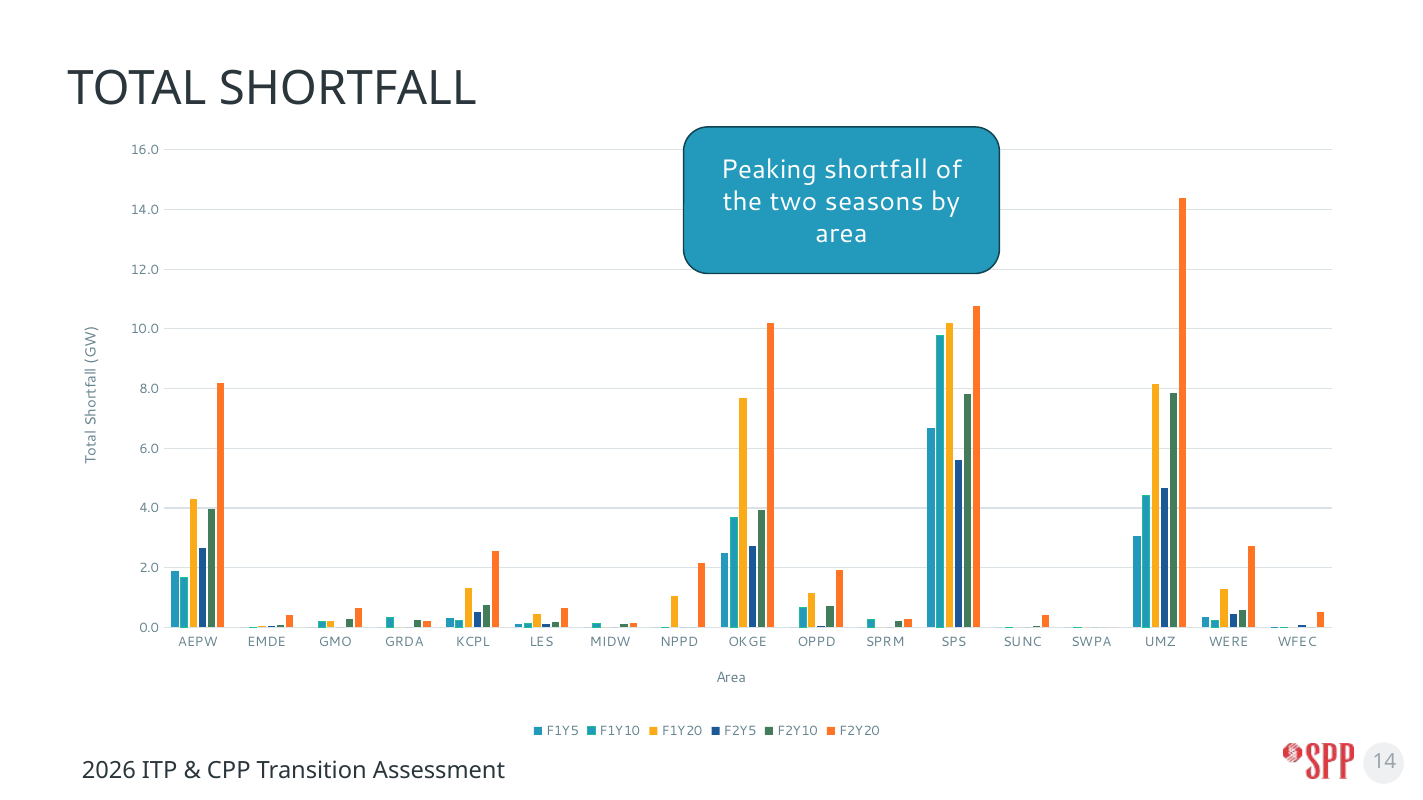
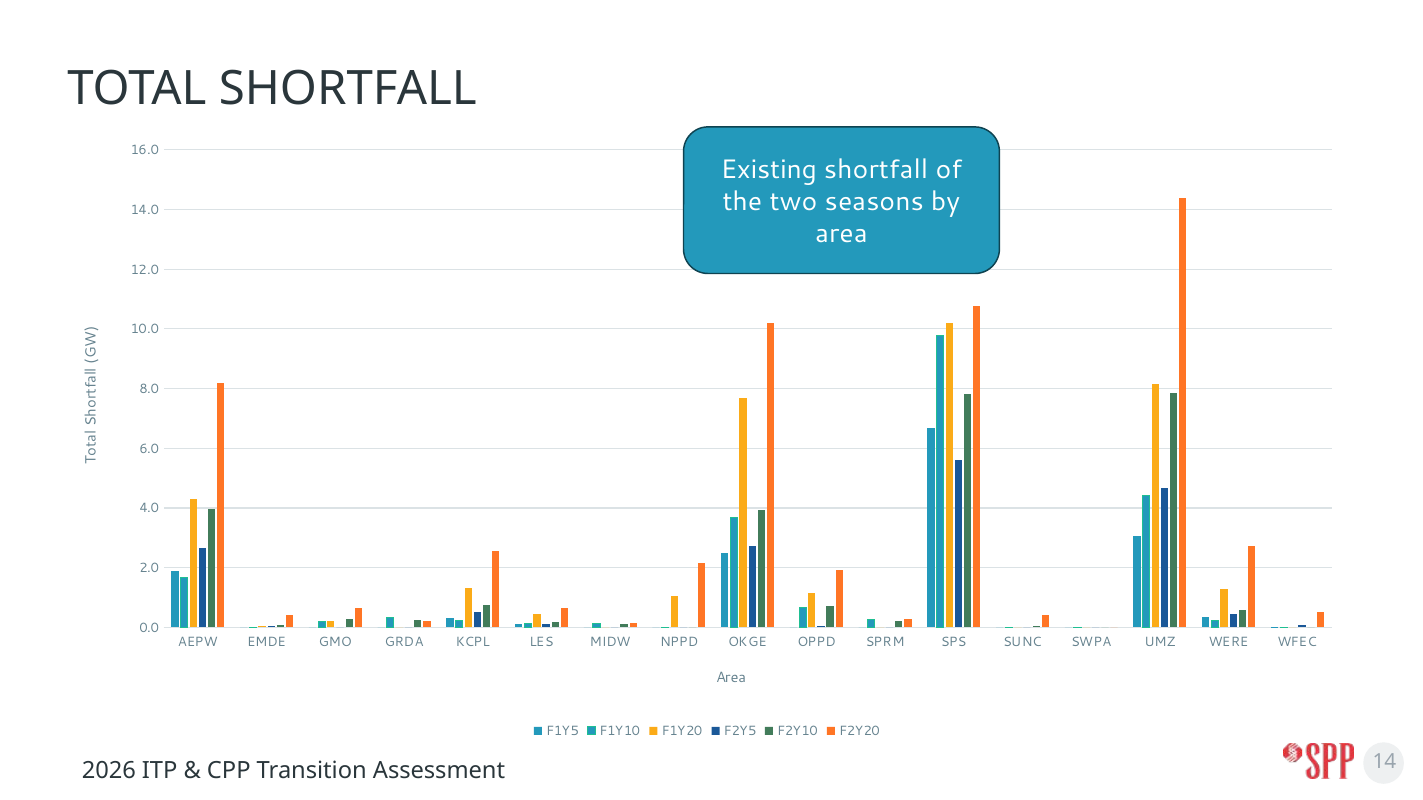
Peaking: Peaking -> Existing (769, 170)
